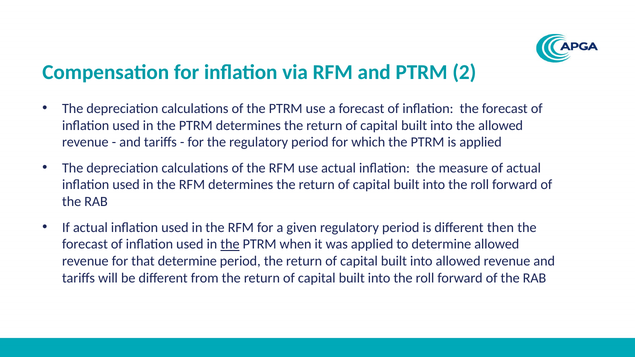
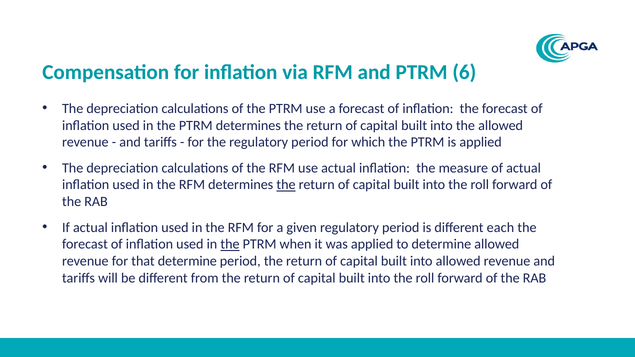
2: 2 -> 6 (464, 72)
the underline: none -> present (286, 185)
then: then -> each (500, 228)
